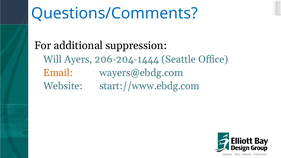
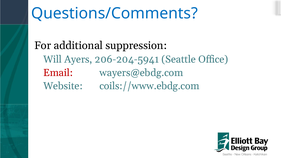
206-204-1444: 206-204-1444 -> 206-204-5941 (127, 59)
Email colour: orange -> red (58, 73)
start://www.ebdg.com: start://www.ebdg.com -> coils://www.ebdg.com (149, 86)
